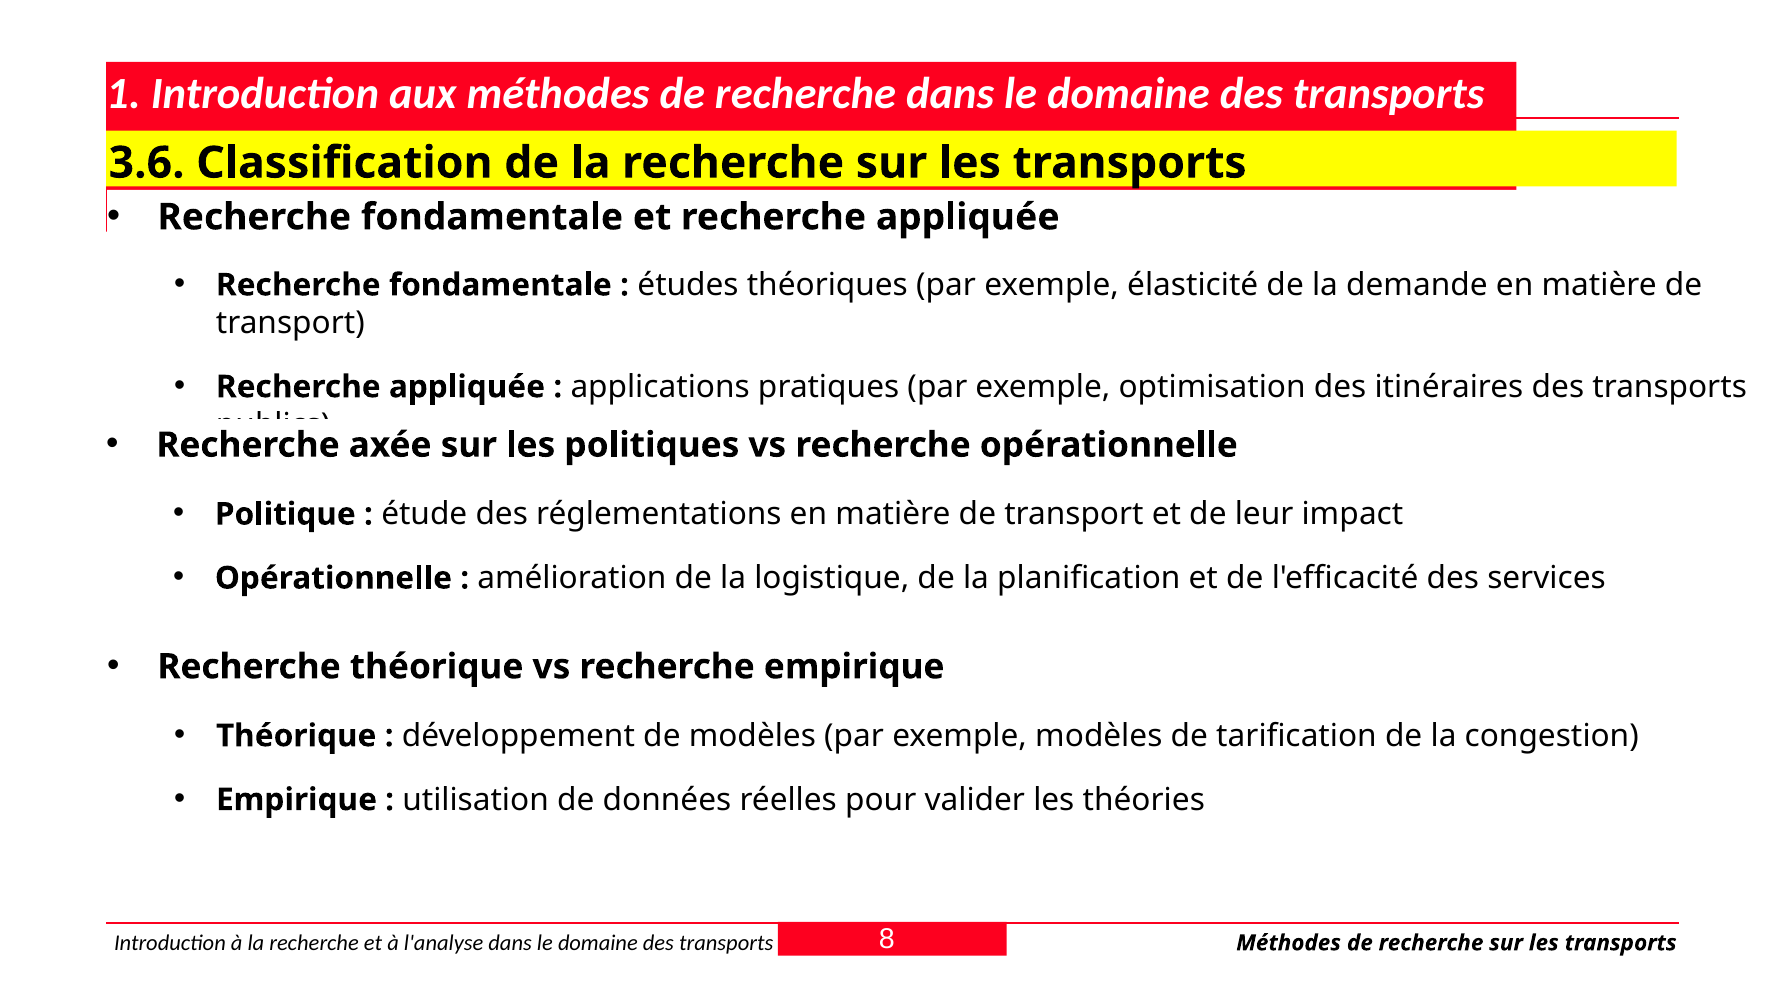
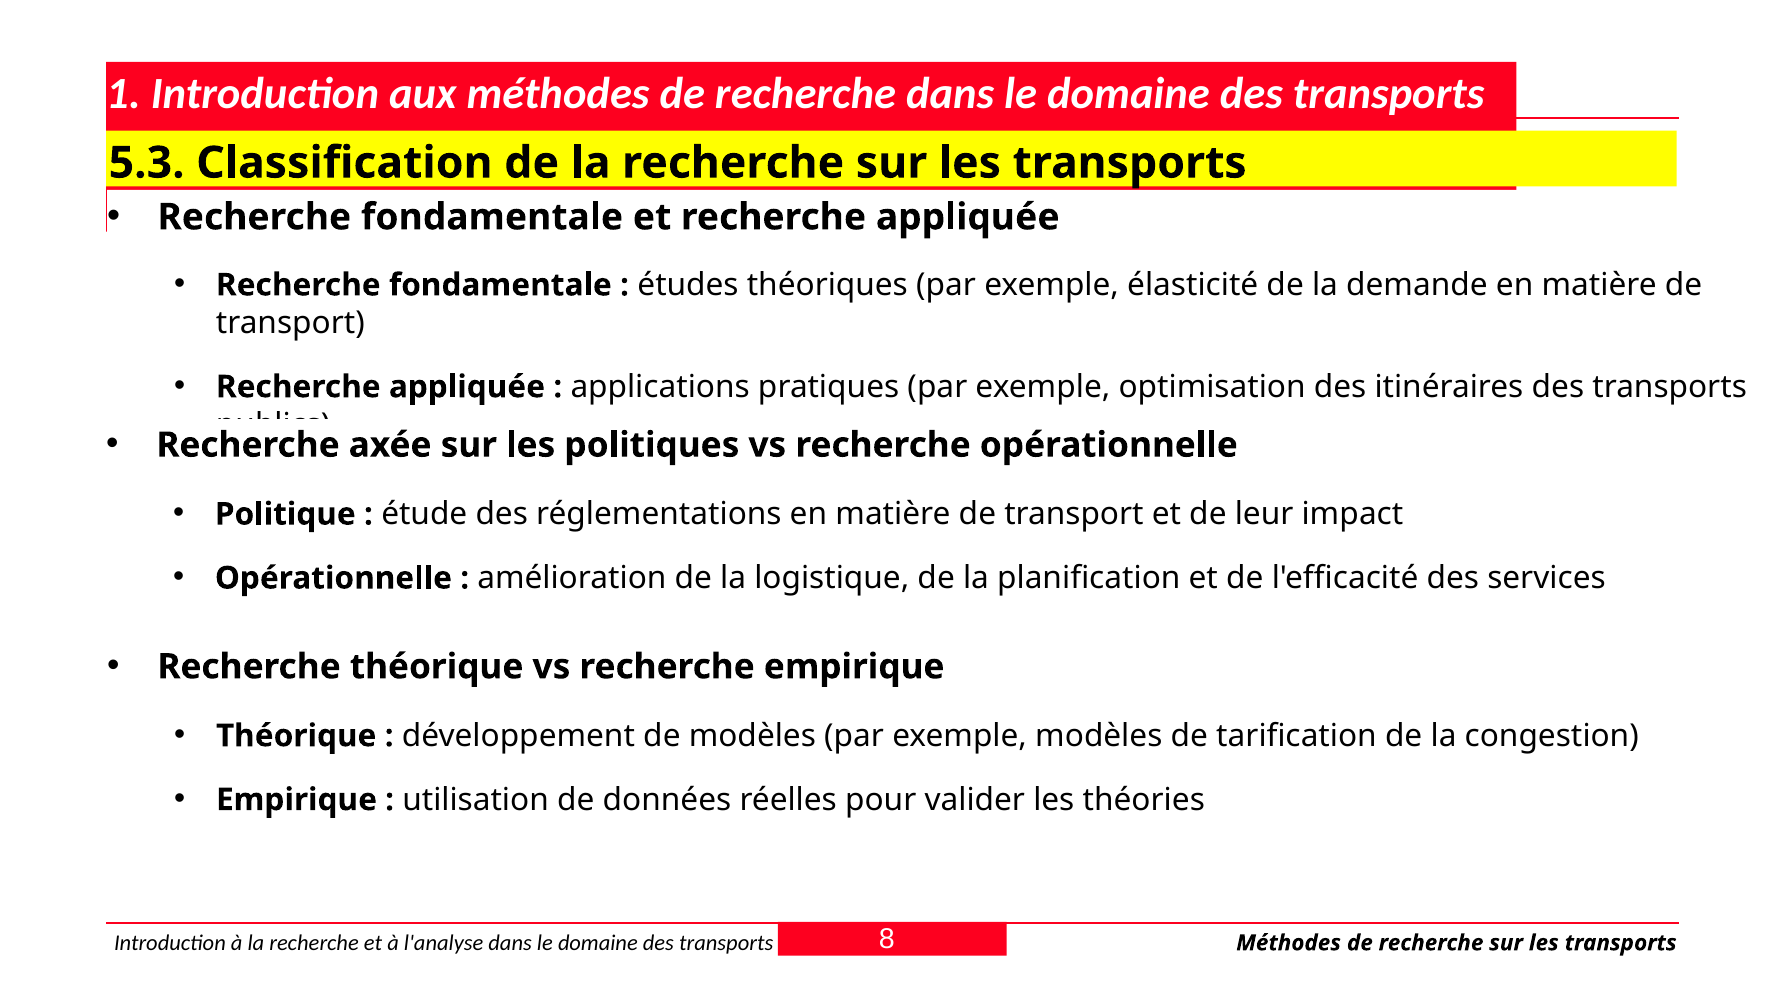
3.6: 3.6 -> 5.3 (147, 163)
